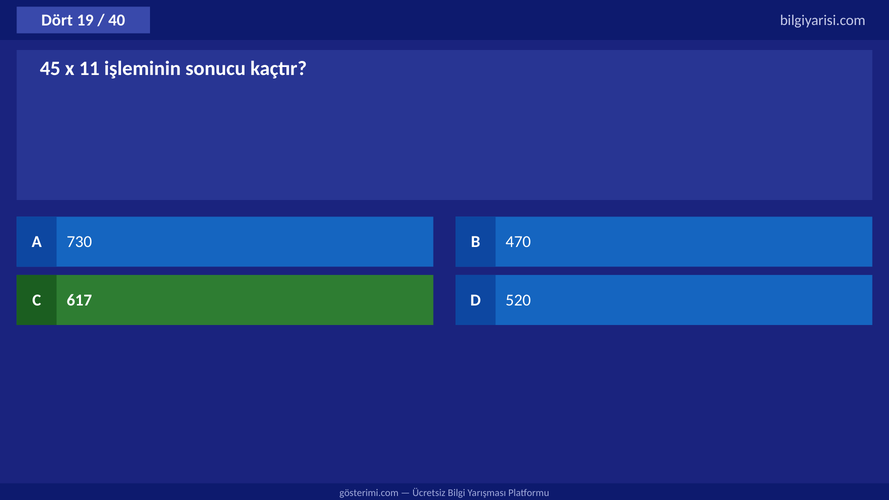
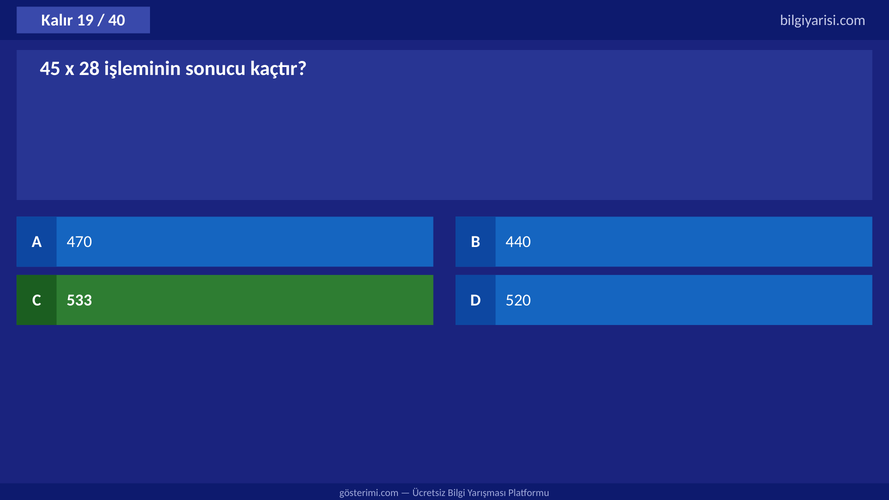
Dört: Dört -> Kalır (57, 20)
11: 11 -> 28 (89, 68)
730: 730 -> 470 (79, 242)
470: 470 -> 440 (518, 242)
617: 617 -> 533 (79, 300)
